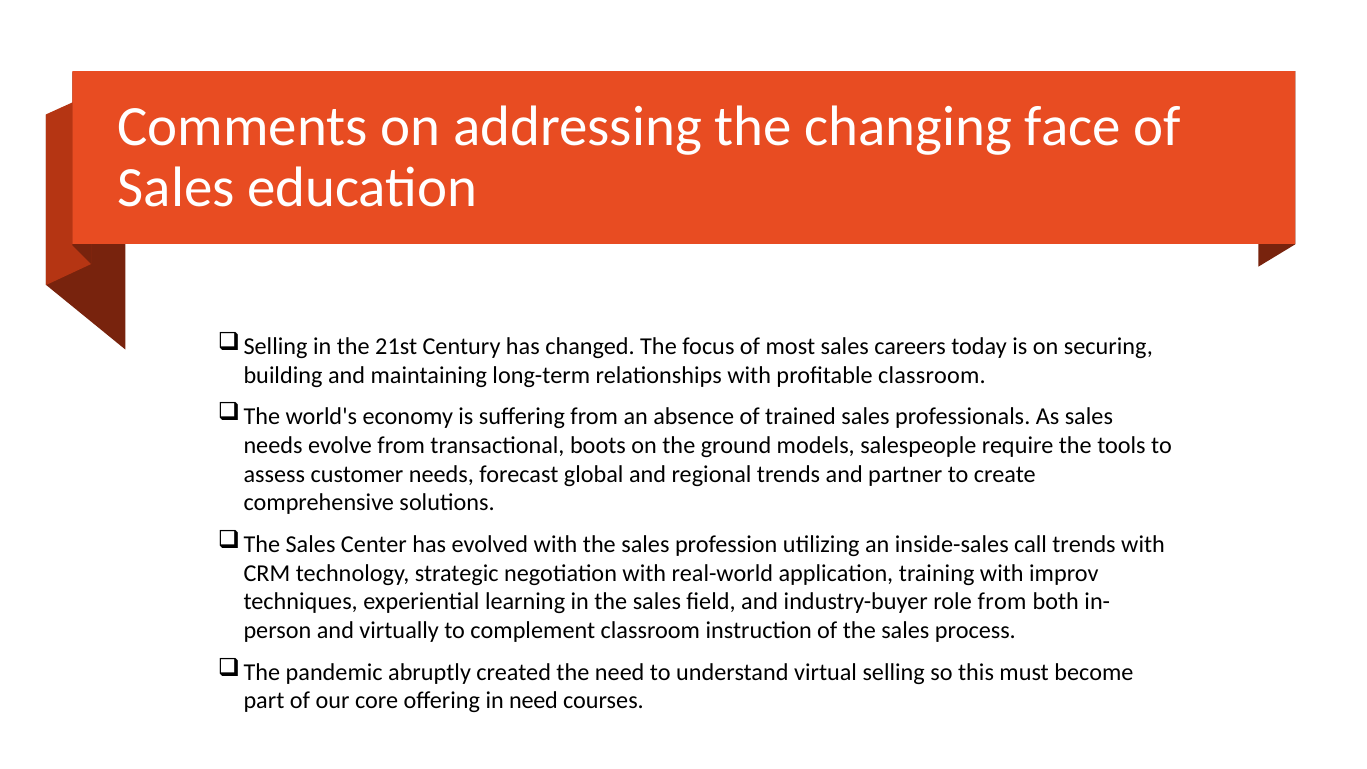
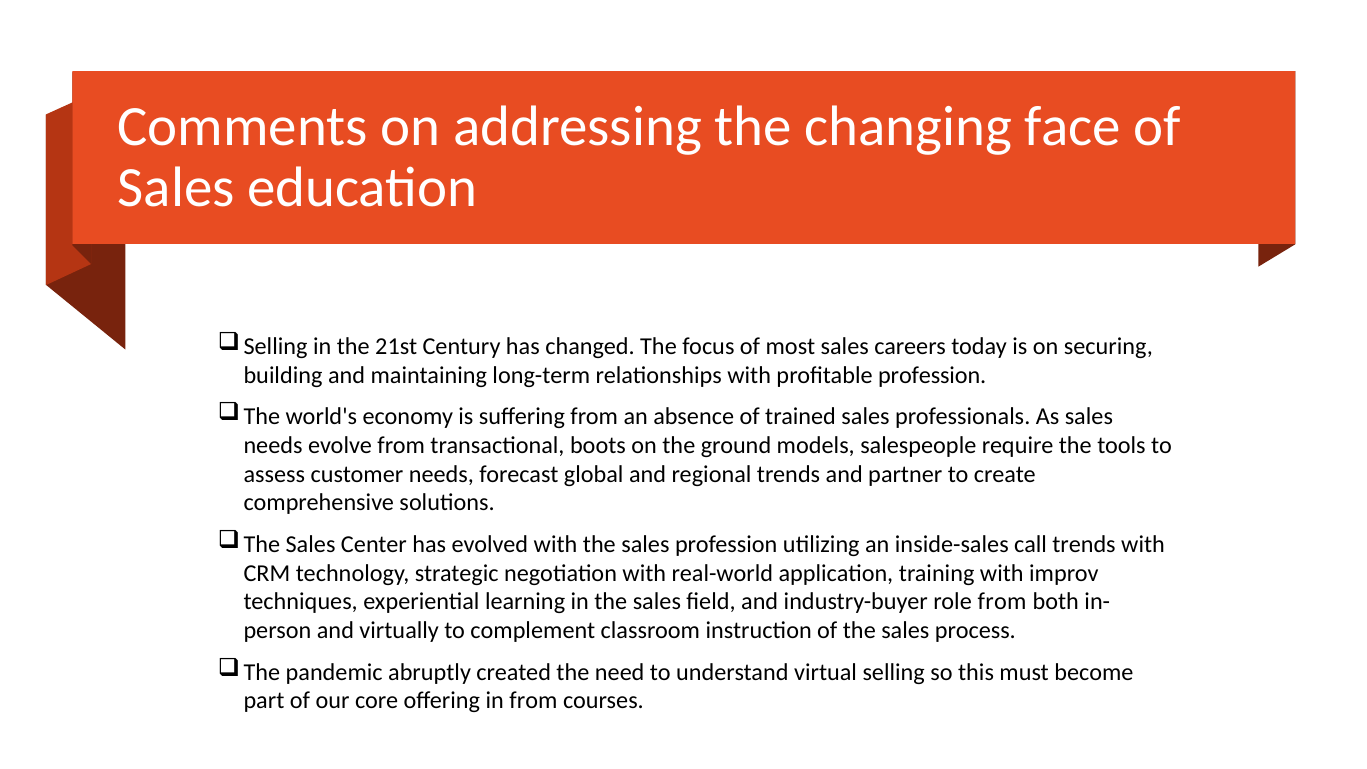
profitable classroom: classroom -> profession (932, 375)
in need: need -> from (533, 701)
